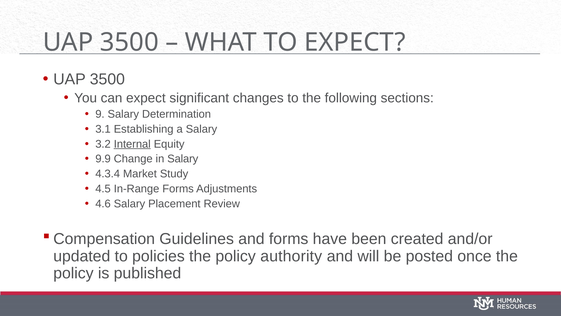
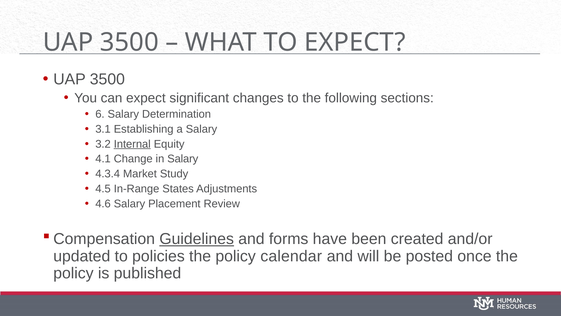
9: 9 -> 6 (100, 114)
9.9: 9.9 -> 4.1 (103, 159)
In-Range Forms: Forms -> States (178, 189)
Guidelines underline: none -> present (197, 239)
authority: authority -> calendar (291, 256)
